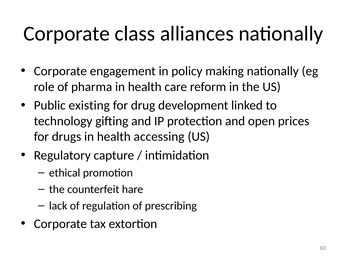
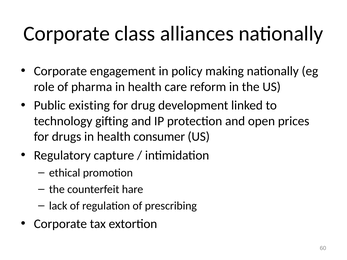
accessing: accessing -> consumer (159, 137)
